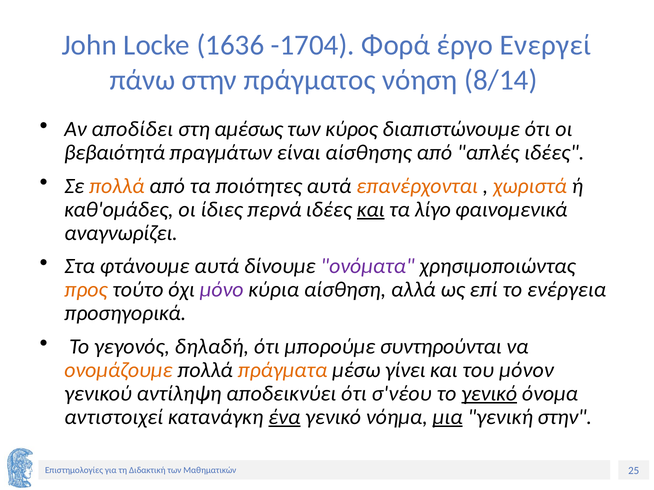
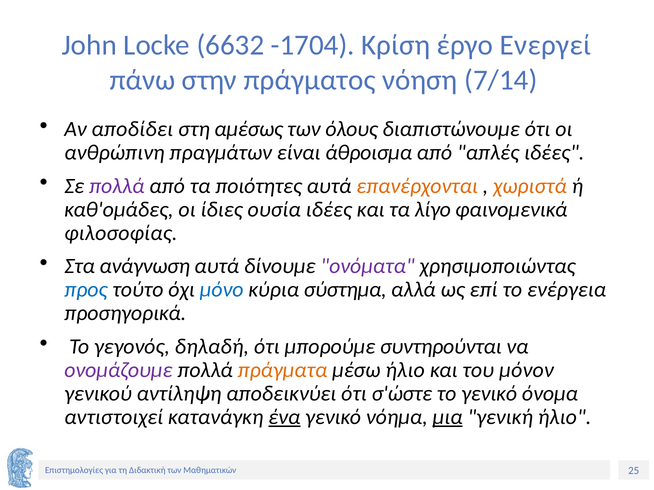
1636: 1636 -> 6632 (230, 45)
Φορά: Φορά -> Κρίση (396, 45)
8/14: 8/14 -> 7/14 (501, 80)
κύρος: κύρος -> όλους (352, 129)
βεβαιότητά: βεβαιότητά -> ανθρώπινη (114, 153)
αίσθησης: αίσθησης -> άθροισμα (369, 153)
πολλά colour: orange -> purple (117, 186)
περνά: περνά -> ουσία (274, 210)
και underline: present -> none (371, 210)
αναγνωρίζει: αναγνωρίζει -> φιλοσοφίας (121, 233)
φτάνουμε: φτάνουμε -> ανάγνωση (145, 266)
προς colour: orange -> blue (86, 290)
μόνο colour: purple -> blue (222, 290)
αίσθηση: αίσθηση -> σύστημα (345, 290)
ονομάζουμε colour: orange -> purple (118, 370)
μέσω γίνει: γίνει -> ήλιο (405, 370)
σ'νέου: σ'νέου -> σ'ώστε (402, 394)
γενικό underline: present -> none (489, 394)
γενική στην: στην -> ήλιο (565, 417)
